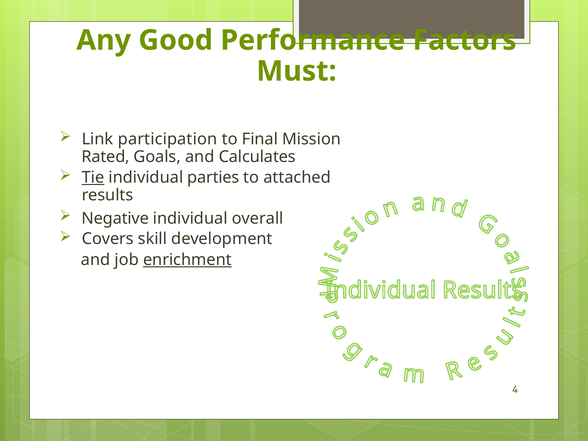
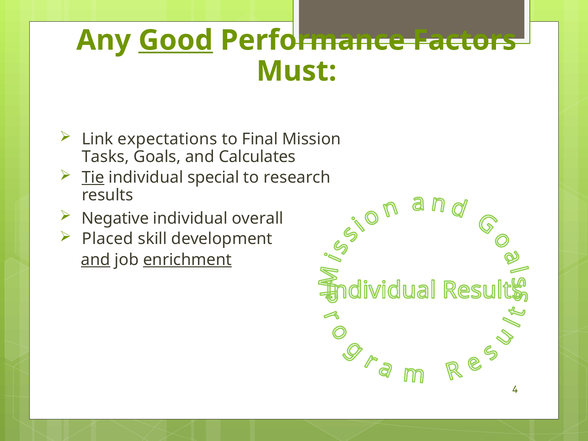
Good underline: none -> present (176, 40)
participation: participation -> expectations (168, 139)
Rated: Rated -> Tasks (105, 157)
parties: parties -> special (213, 178)
attached: attached -> research (297, 178)
Covers: Covers -> Placed (108, 239)
and underline: none -> present (96, 260)
